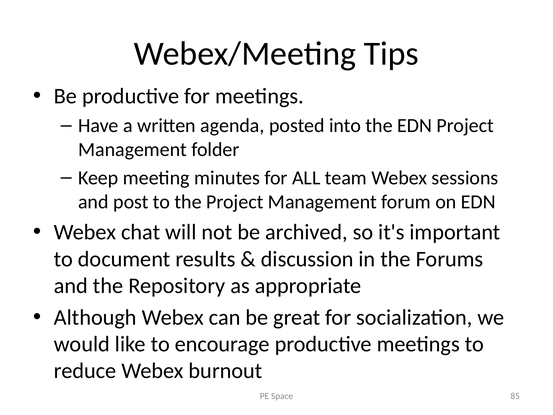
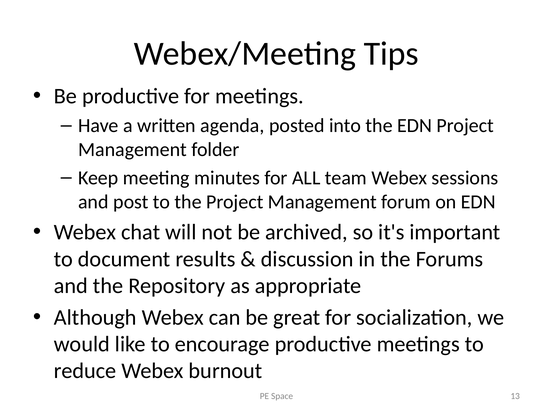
85: 85 -> 13 (515, 396)
